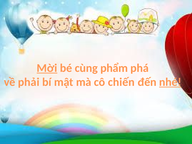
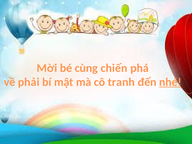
Mời underline: present -> none (47, 68)
phẩm: phẩm -> chiến (114, 68)
chiến: chiến -> tranh (121, 82)
